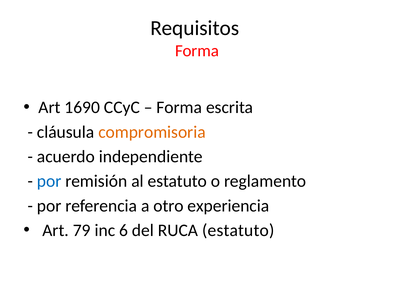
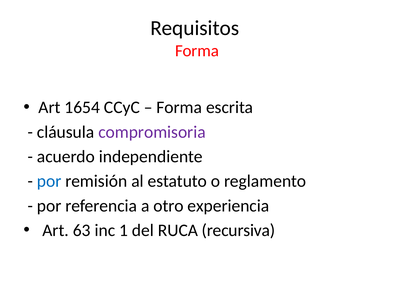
1690: 1690 -> 1654 (82, 107)
compromisoria colour: orange -> purple (152, 132)
79: 79 -> 63 (82, 230)
6: 6 -> 1 (124, 230)
RUCA estatuto: estatuto -> recursiva (238, 230)
